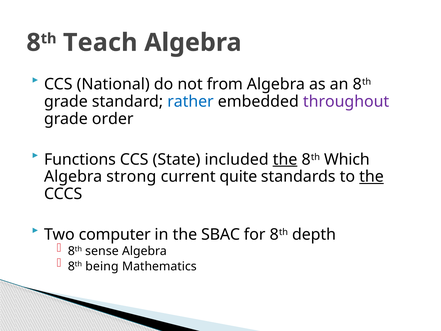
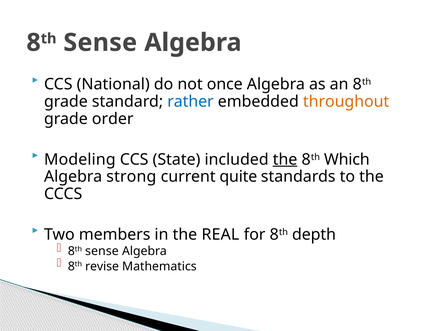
Teach: Teach -> Sense (100, 43)
from: from -> once (225, 84)
throughout colour: purple -> orange (346, 101)
Functions: Functions -> Modeling (80, 159)
the underline: present -> none (372, 177)
computer: computer -> members (115, 234)
SBAC: SBAC -> REAL (220, 234)
being: being -> revise (102, 266)
